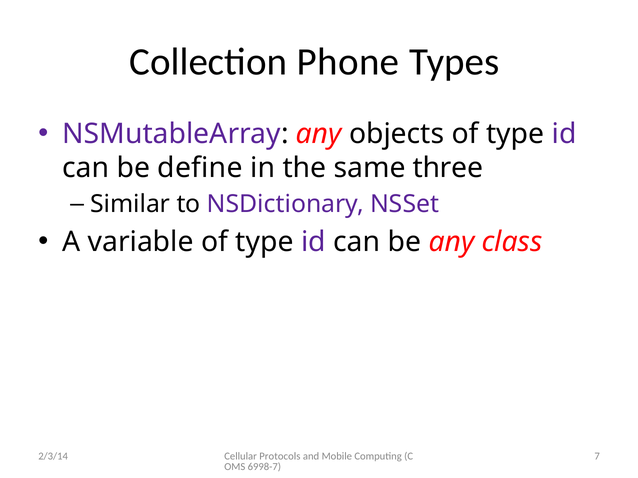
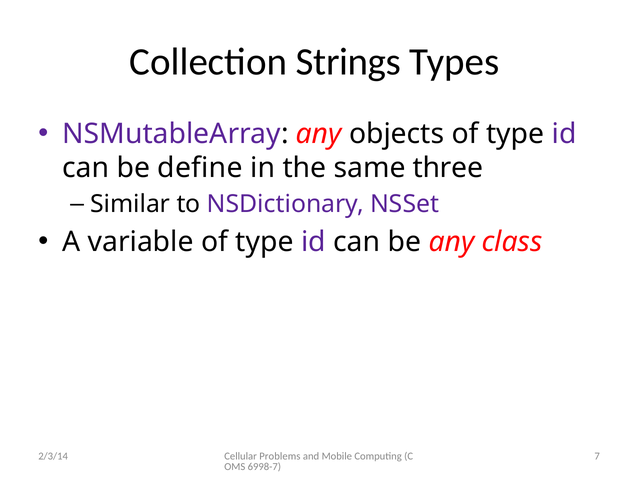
Phone: Phone -> Strings (348, 62)
Protocols: Protocols -> Problems (280, 457)
